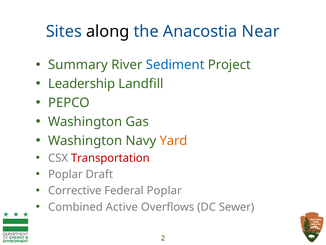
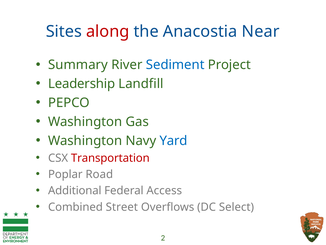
along colour: black -> red (108, 31)
Yard colour: orange -> blue (173, 140)
Draft: Draft -> Road (99, 174)
Corrective: Corrective -> Additional (75, 190)
Federal Poplar: Poplar -> Access (164, 190)
Active: Active -> Street (122, 207)
Sewer: Sewer -> Select (236, 207)
